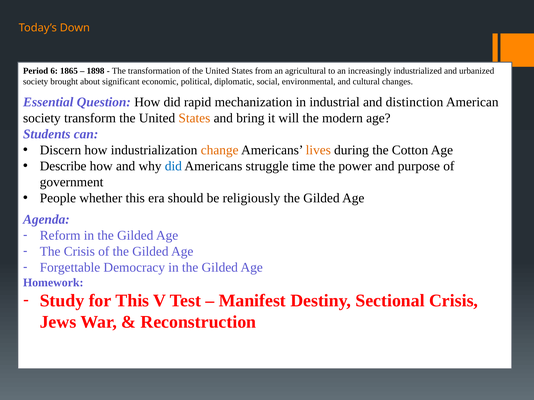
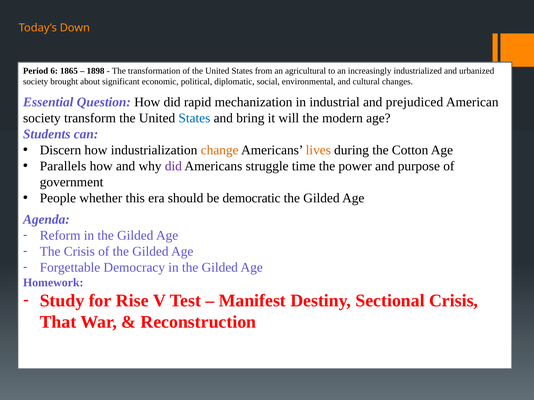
distinction: distinction -> prejudiced (414, 102)
States colour: orange -> blue (194, 118)
Describe: Describe -> Parallels (63, 166)
did colour: blue -> purple (173, 166)
religiously: religiously -> democratic (252, 198)
for This: This -> Rise (132, 301)
Jews: Jews -> That (58, 322)
